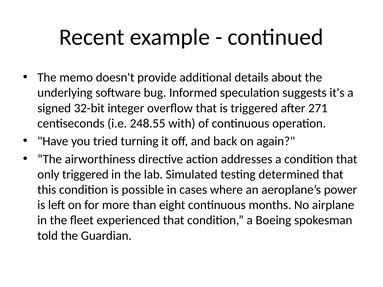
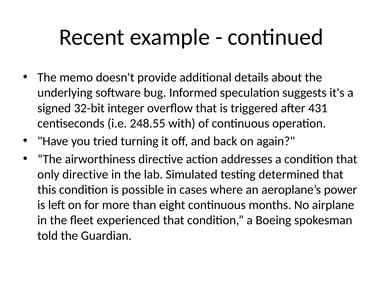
271: 271 -> 431 (318, 108)
only triggered: triggered -> directive (85, 175)
